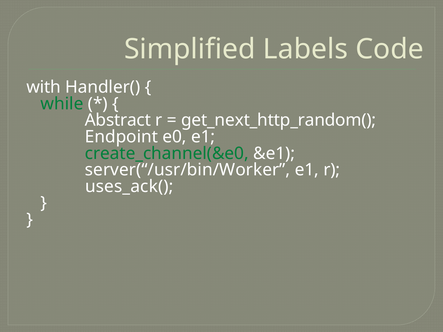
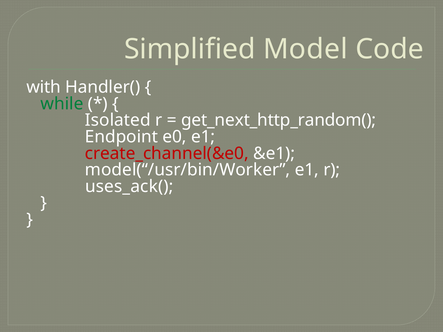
Labels: Labels -> Model (305, 49)
Abstract: Abstract -> Isolated (118, 120)
create_channel(&e0 colour: green -> red (167, 153)
server(“/usr/bin/Worker: server(“/usr/bin/Worker -> model(“/usr/bin/Worker (188, 170)
